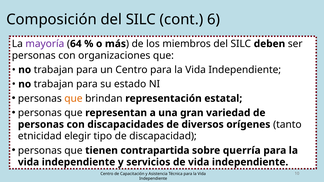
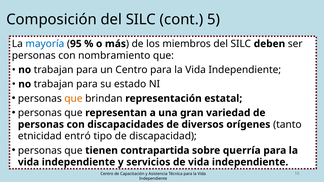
6: 6 -> 5 (214, 19)
mayoría colour: purple -> blue (45, 44)
64: 64 -> 95 (76, 44)
organizaciones: organizaciones -> nombramiento (114, 56)
elegir: elegir -> entró (78, 136)
